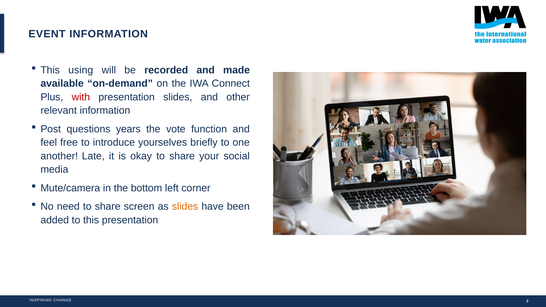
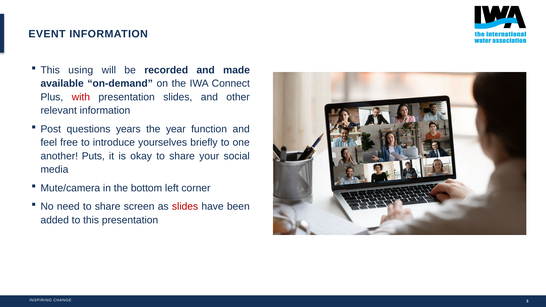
vote: vote -> year (176, 129)
Late: Late -> Puts (93, 156)
slides colour: orange -> red (185, 207)
